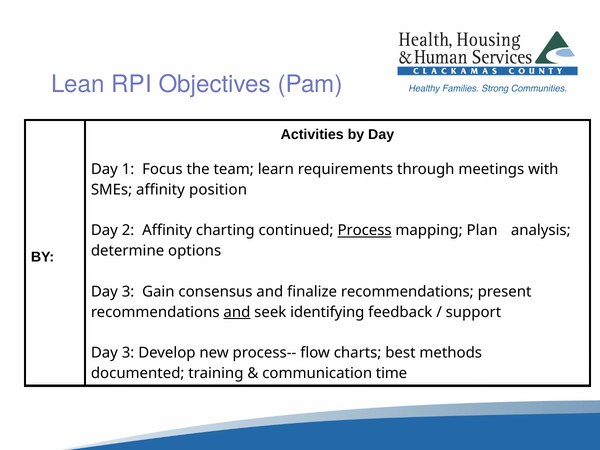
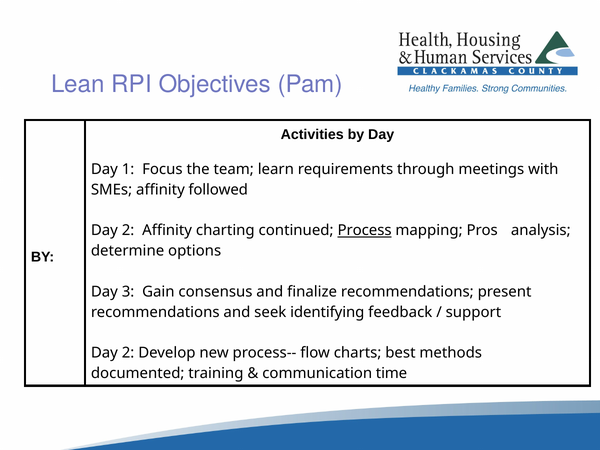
position: position -> followed (218, 190)
Plan: Plan -> Pros (482, 230)
and underline: present -> none (237, 312)
3: 3 -> 2 (128, 353)
